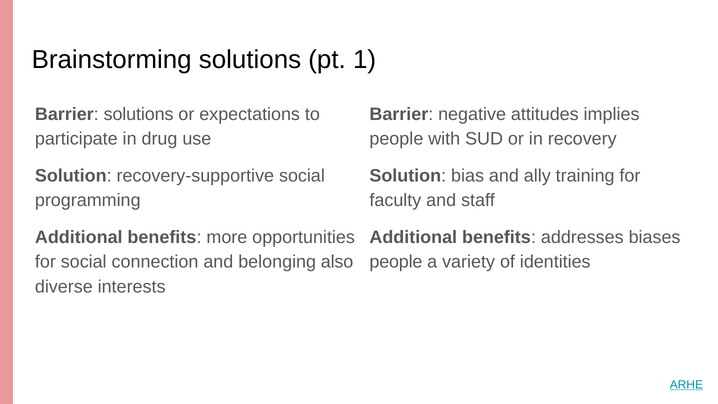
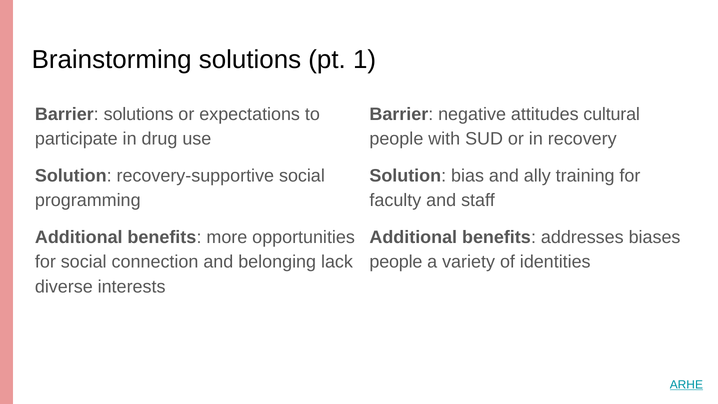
implies: implies -> cultural (612, 114)
also: also -> lack (337, 262)
